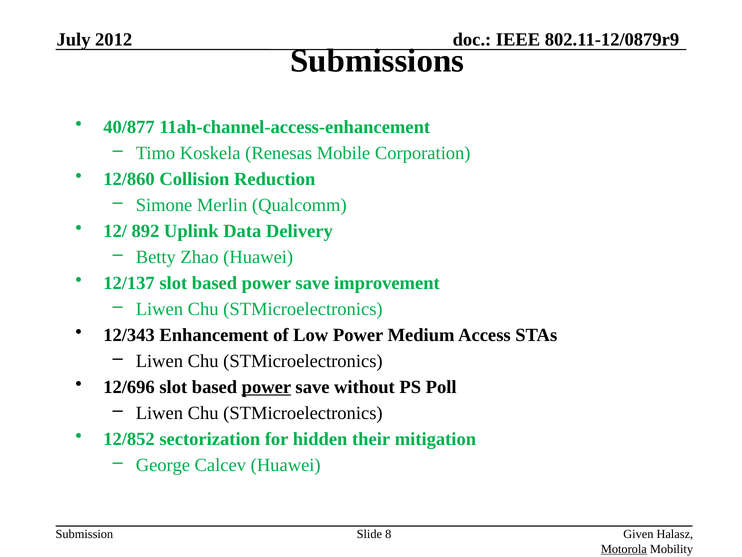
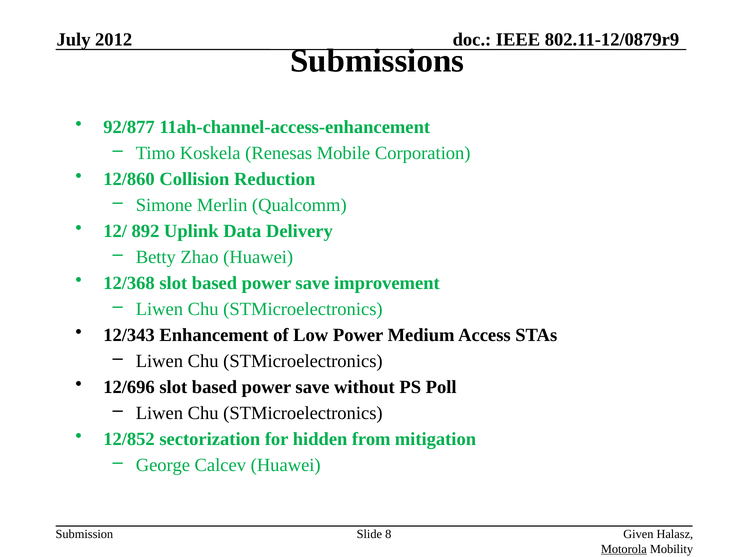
40/877: 40/877 -> 92/877 (129, 127)
12/137: 12/137 -> 12/368 (129, 283)
power underline: present -> none (266, 387)
their: their -> from (371, 439)
